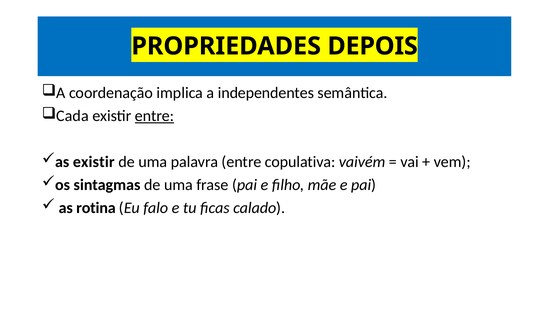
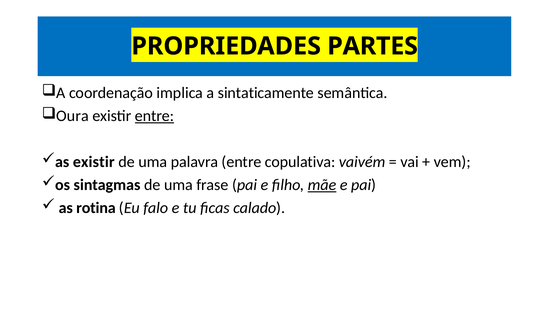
DEPOIS: DEPOIS -> PARTES (373, 46)
independentes: independentes -> sintaticamente (266, 93)
Cada: Cada -> Oura (72, 116)
mãe underline: none -> present (322, 185)
